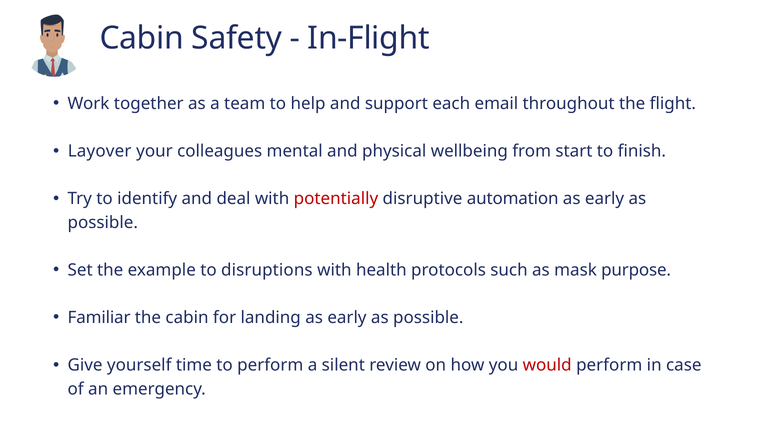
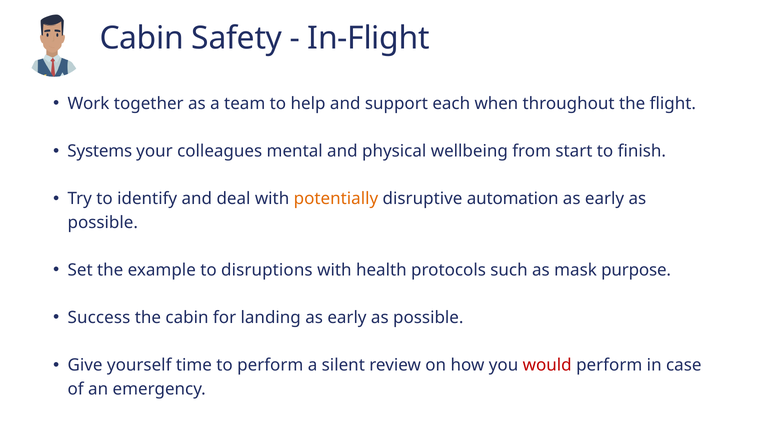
email: email -> when (496, 104)
Layover: Layover -> Systems (100, 151)
potentially colour: red -> orange (336, 199)
Familiar: Familiar -> Success (99, 318)
